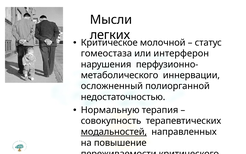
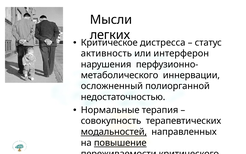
молочной: молочной -> дистресса (163, 43)
гомеостаза: гомеостаза -> активность (106, 53)
Нормальную: Нормальную -> Нормальные (110, 110)
повышение underline: none -> present (120, 143)
